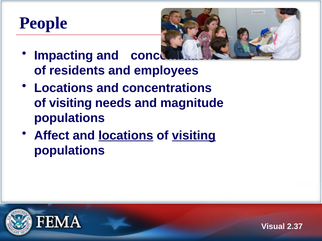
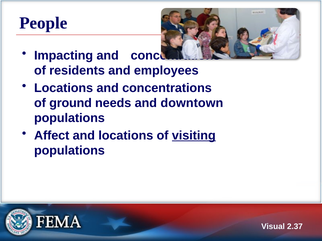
visiting: visiting -> ground (71, 103)
magnitude: magnitude -> downtown (192, 103)
locations underline: present -> none (126, 136)
